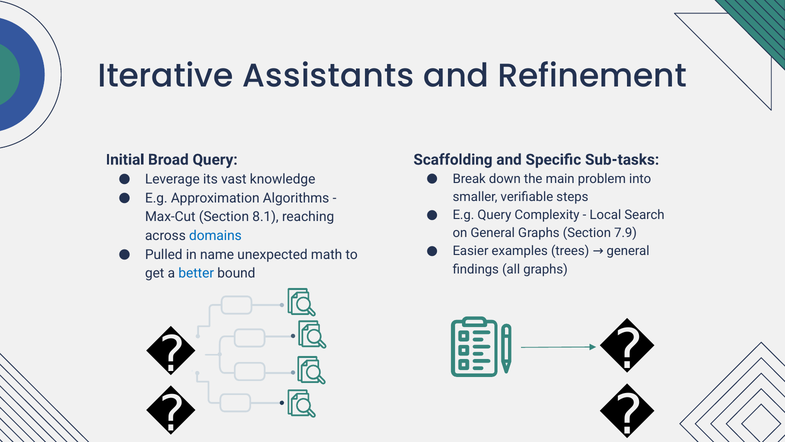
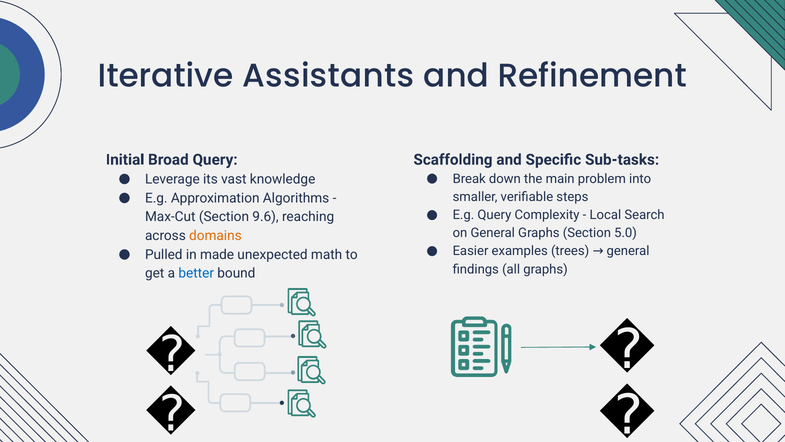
8.1: 8.1 -> 9.6 (265, 217)
7.9: 7.9 -> 5.0 (626, 233)
domains colour: blue -> orange (215, 236)
name: name -> made (217, 254)
